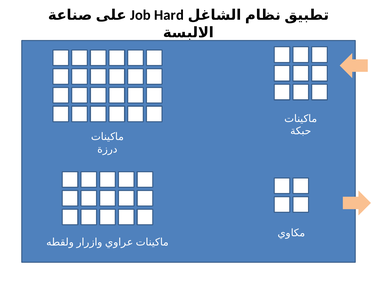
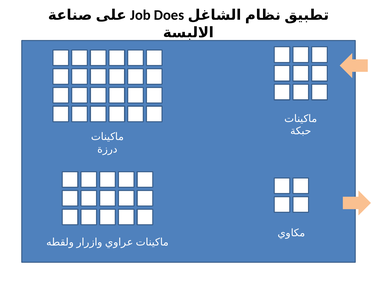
Hard: Hard -> Does (169, 15)
